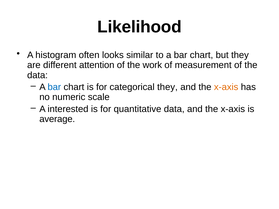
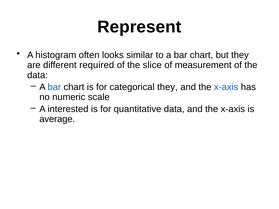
Likelihood: Likelihood -> Represent (139, 27)
attention: attention -> required (97, 65)
work: work -> slice (152, 65)
x-axis colour: orange -> blue (226, 87)
